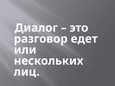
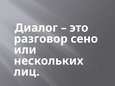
едет: едет -> сено (84, 39)
